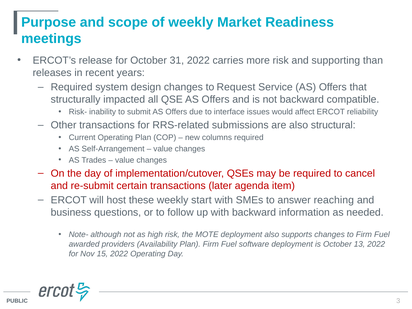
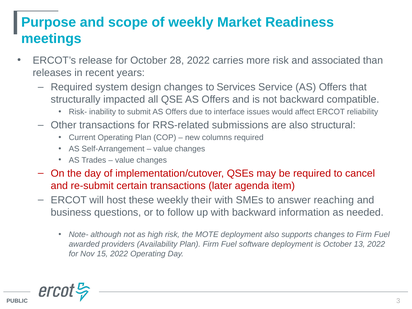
31: 31 -> 28 (177, 60)
supporting: supporting -> associated (336, 60)
Request: Request -> Services (236, 87)
start: start -> their (201, 200)
